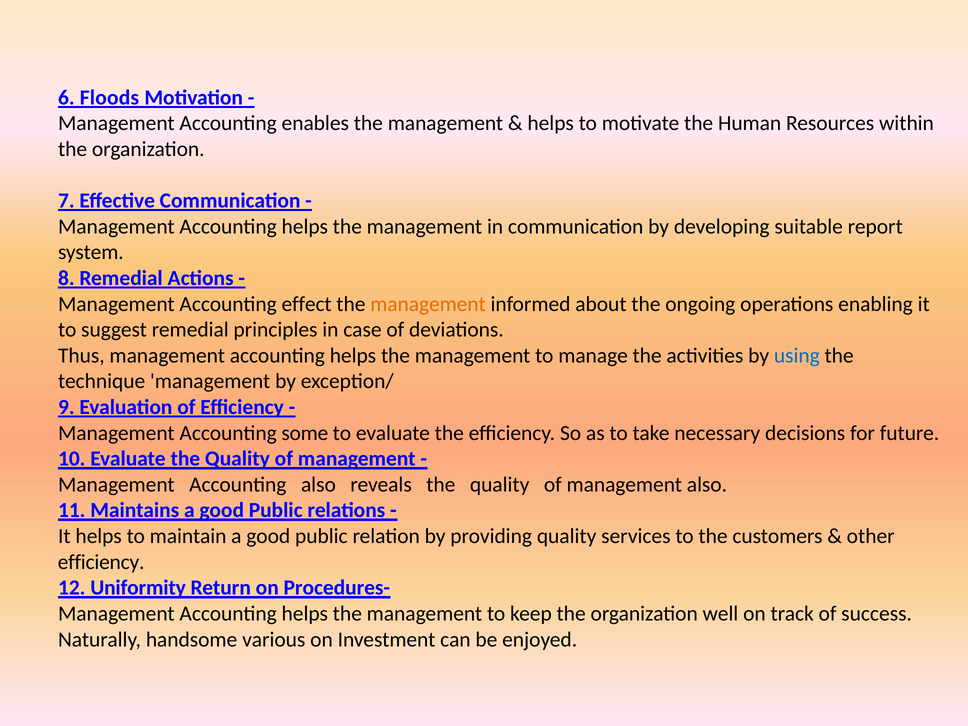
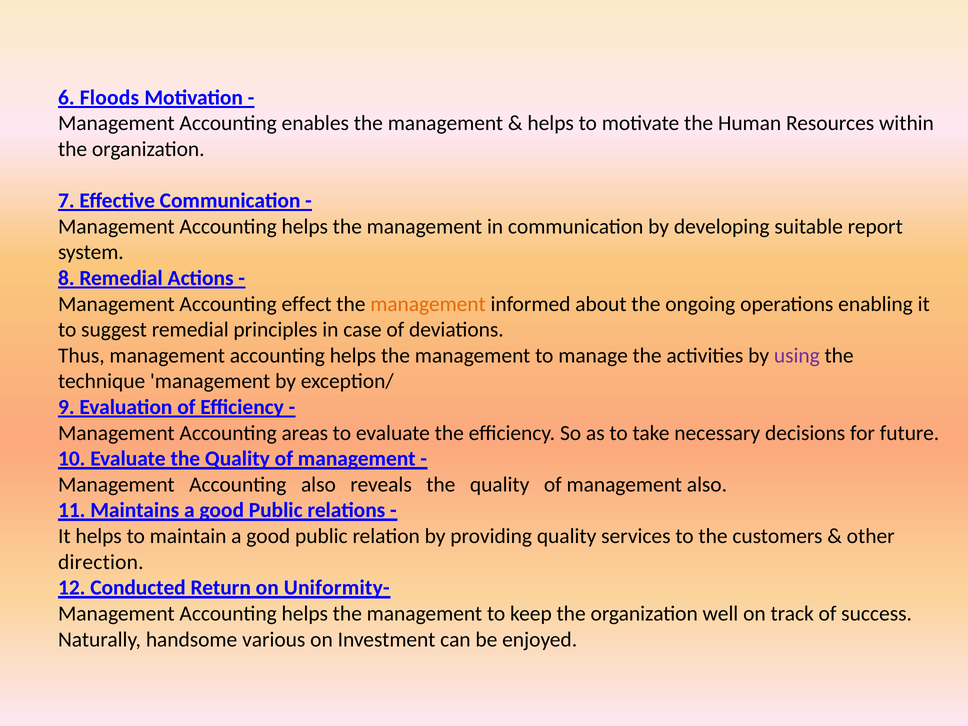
using colour: blue -> purple (797, 356)
some: some -> areas (305, 433)
efficiency: efficiency -> direction (101, 562)
Uniformity: Uniformity -> Conducted (138, 588)
Procedures-: Procedures- -> Uniformity- (337, 588)
